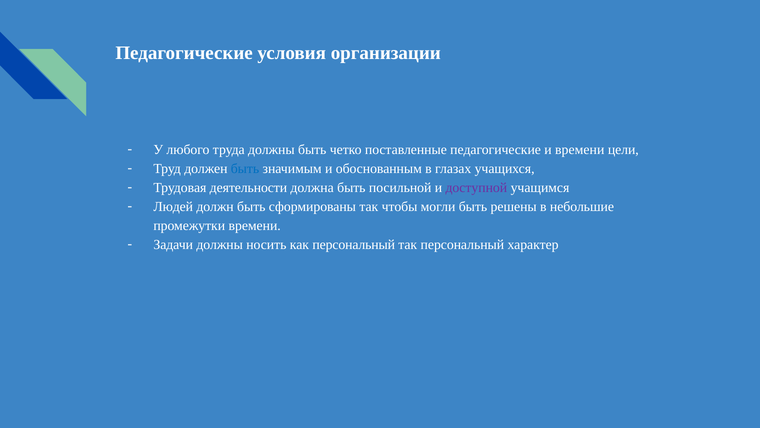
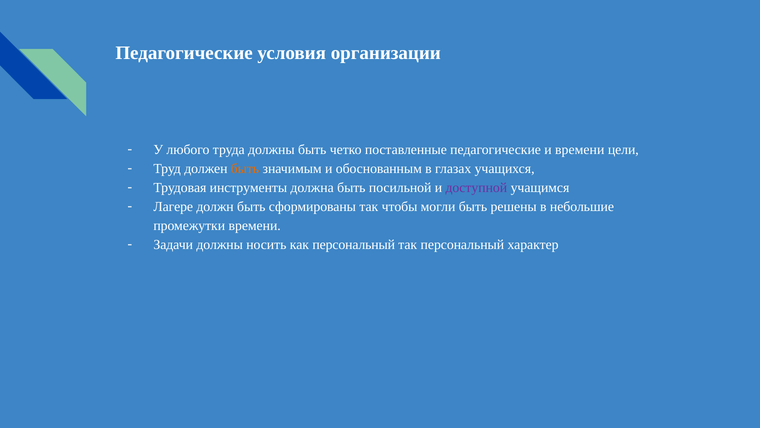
быть colour: blue -> orange (245, 168)
деятельности: деятельности -> инструменты (248, 187)
Людей: Людей -> Лагере (173, 206)
